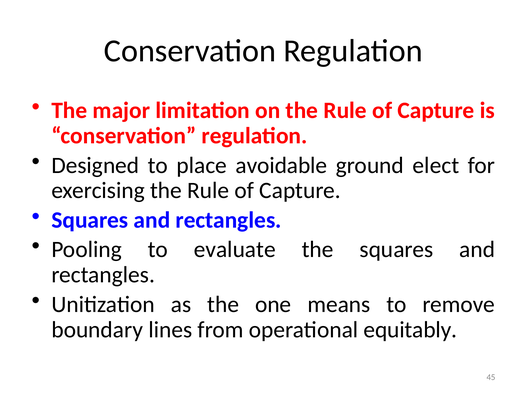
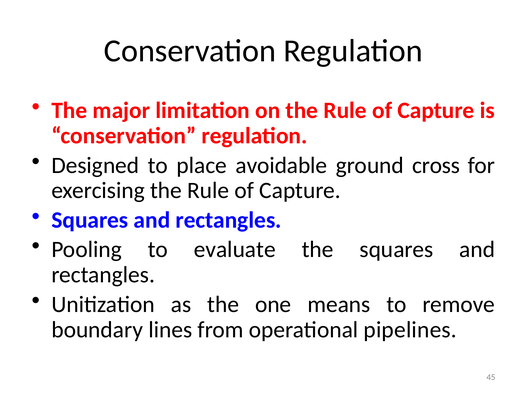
elect: elect -> cross (436, 165)
equitably: equitably -> pipelines (410, 330)
